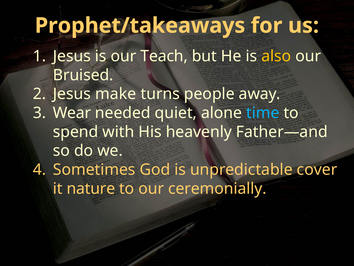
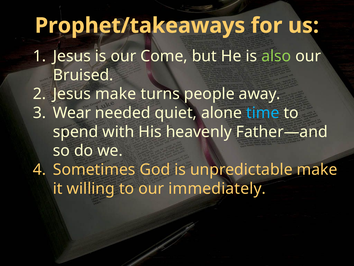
Teach: Teach -> Come (164, 56)
also colour: yellow -> light green (276, 56)
unpredictable cover: cover -> make (317, 169)
nature: nature -> willing (91, 188)
ceremonially: ceremonially -> immediately (217, 188)
